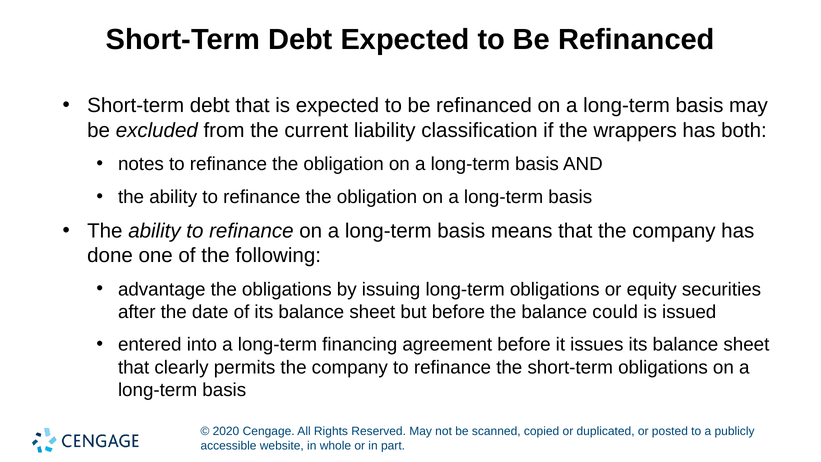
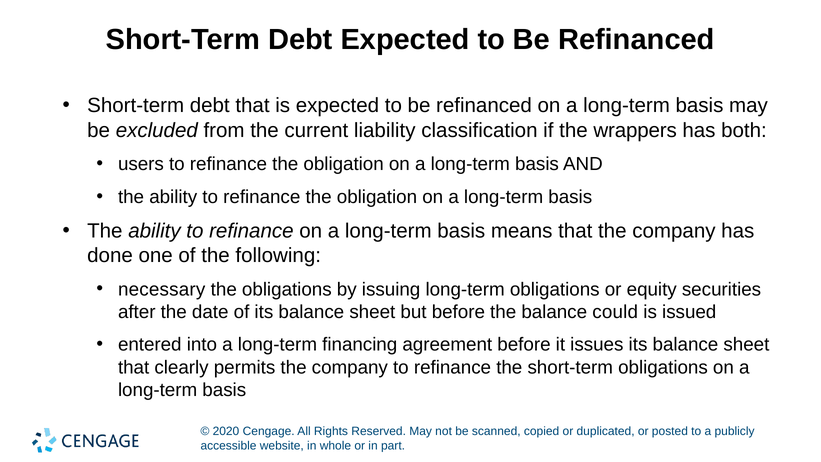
notes: notes -> users (141, 164)
advantage: advantage -> necessary (162, 289)
